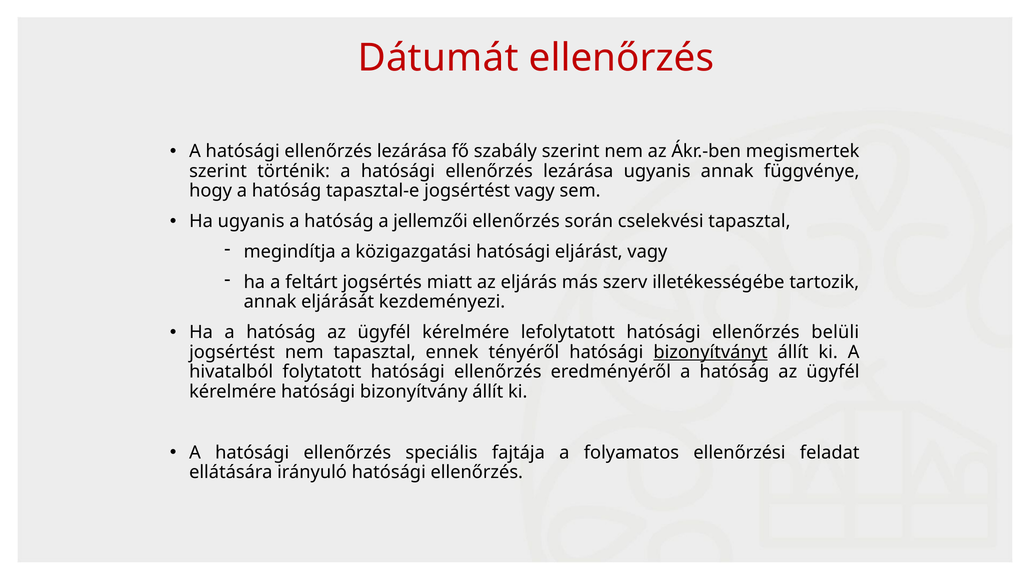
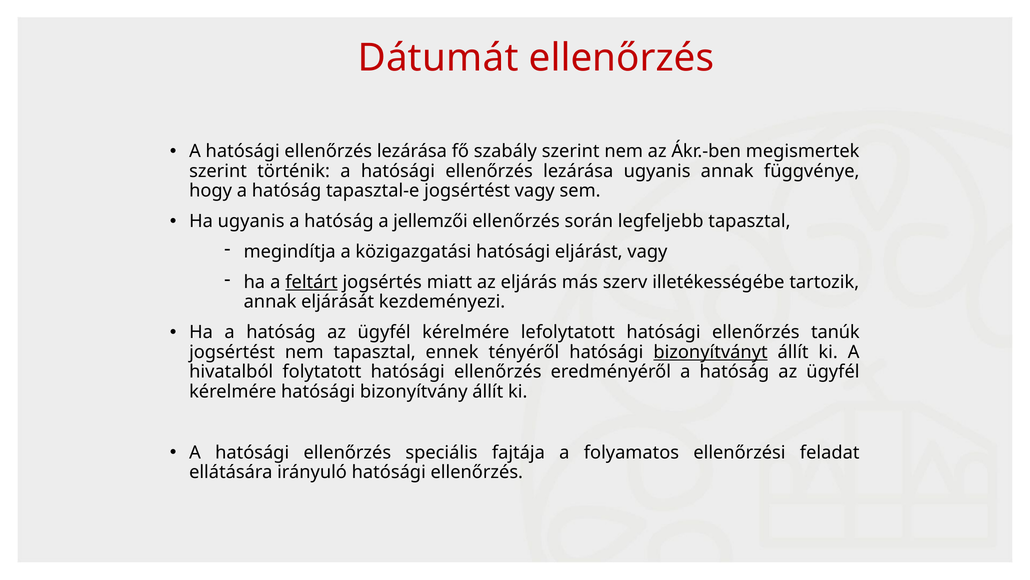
cselekvési: cselekvési -> legfeljebb (661, 221)
feltárt underline: none -> present (311, 282)
belüli: belüli -> tanúk (835, 332)
